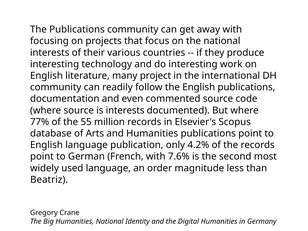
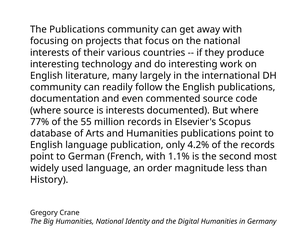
project: project -> largely (155, 76)
7.6%: 7.6% -> 1.1% (179, 157)
Beatriz: Beatriz -> History (49, 180)
